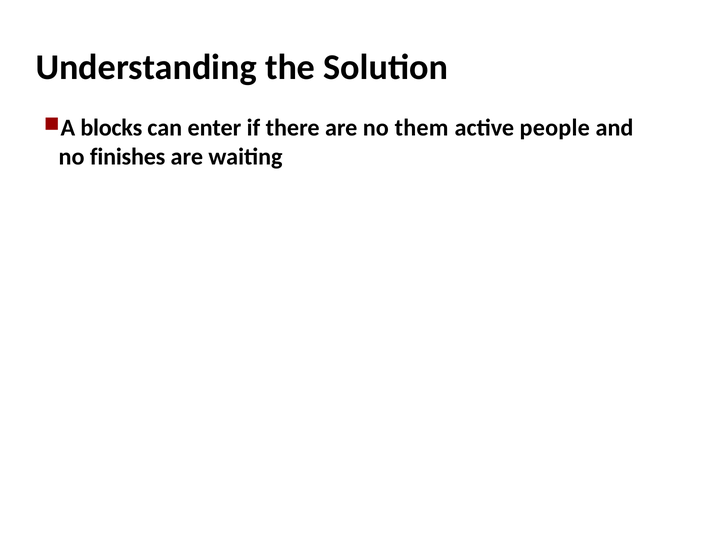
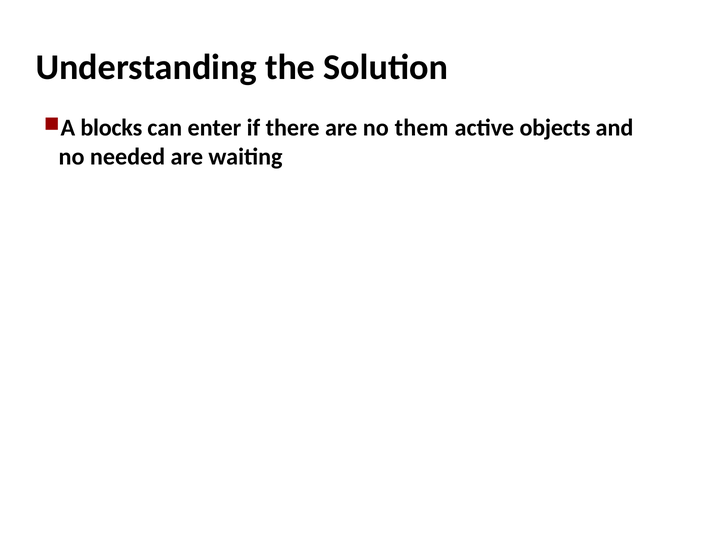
people: people -> objects (555, 128)
finishes: finishes -> needed (128, 157)
